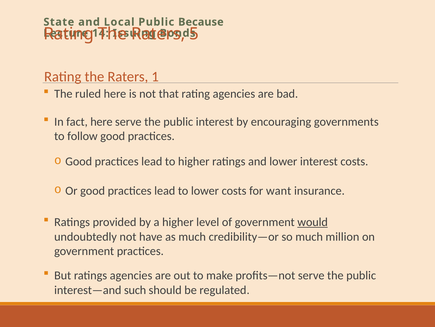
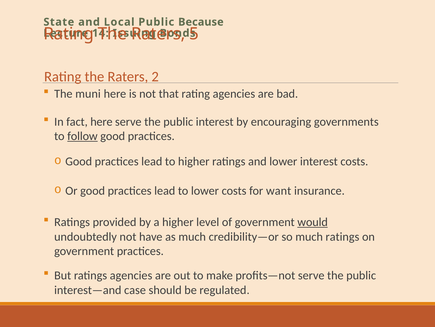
1: 1 -> 2 (155, 77)
ruled: ruled -> muni (88, 94)
follow underline: none -> present (82, 136)
much million: million -> ratings (342, 236)
such: such -> case (135, 289)
